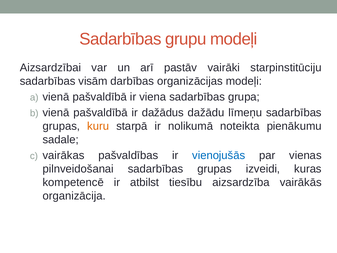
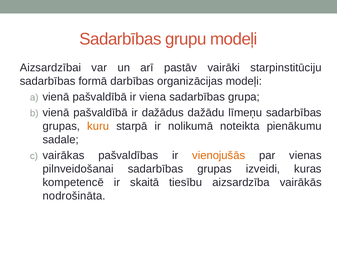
visām: visām -> formā (93, 81)
vienojušās colour: blue -> orange (219, 155)
atbilst: atbilst -> skaitā (145, 182)
organizācija: organizācija -> nodrošināta (74, 196)
